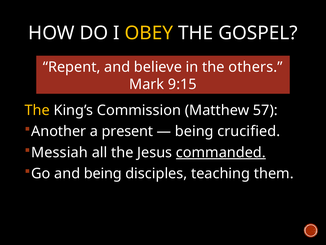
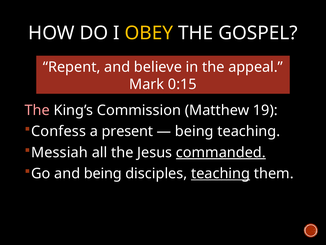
others: others -> appeal (256, 67)
9:15: 9:15 -> 0:15 (182, 84)
The colour: yellow -> pink (37, 110)
57: 57 -> 19 (265, 110)
Another: Another -> Confess (59, 131)
being crucified: crucified -> teaching (249, 131)
teaching underline: none -> present (221, 173)
